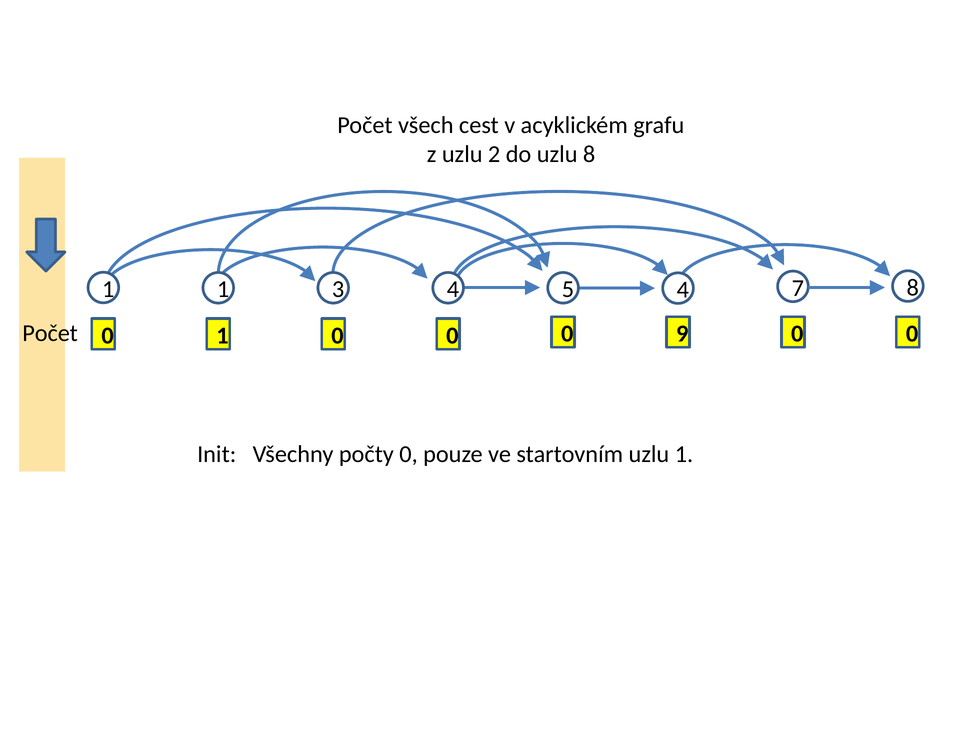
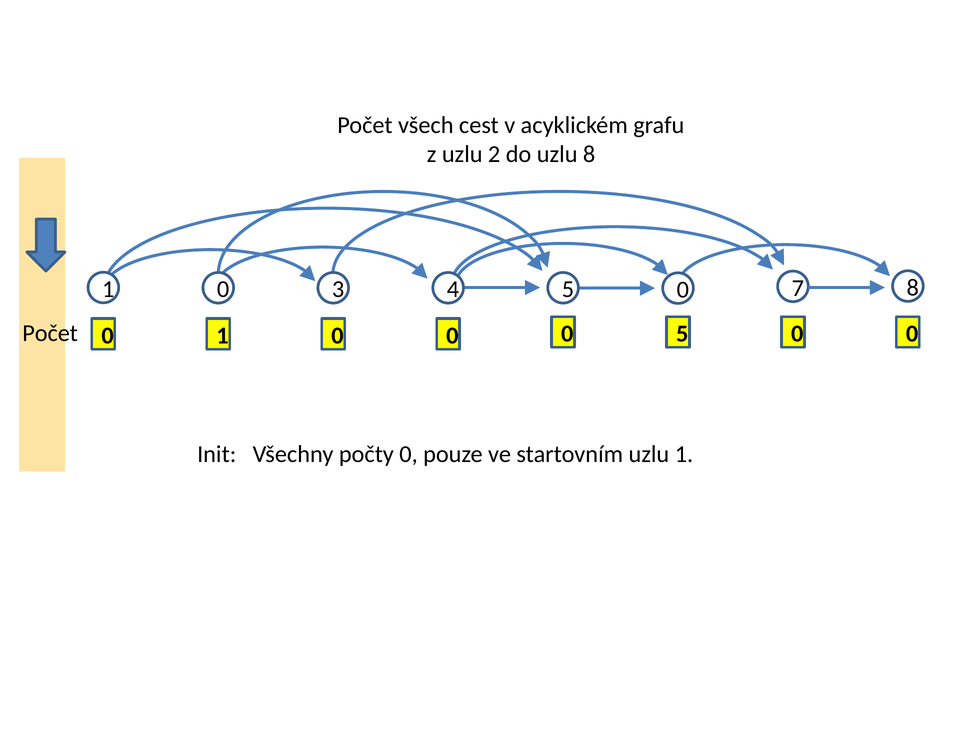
1: 1 -> 0 (223, 290)
3 5 4: 4 -> 0 (683, 290)
0 9: 9 -> 5 (682, 334)
